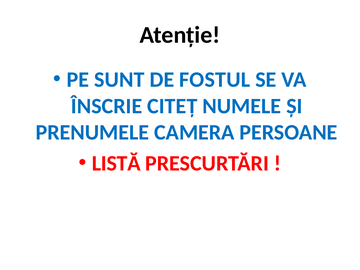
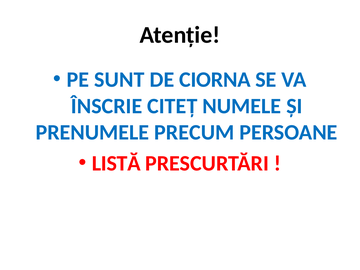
FOSTUL: FOSTUL -> CIORNA (215, 80)
CAMERA: CAMERA -> PRECUM (194, 132)
